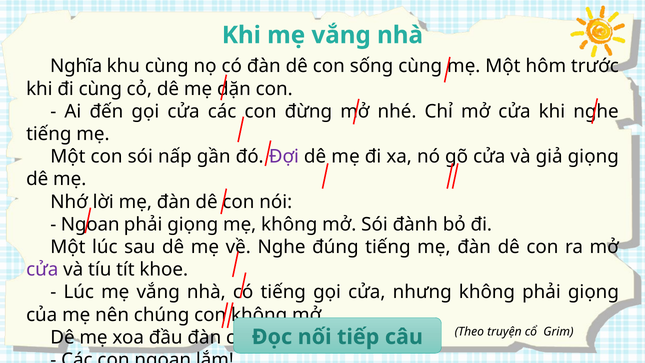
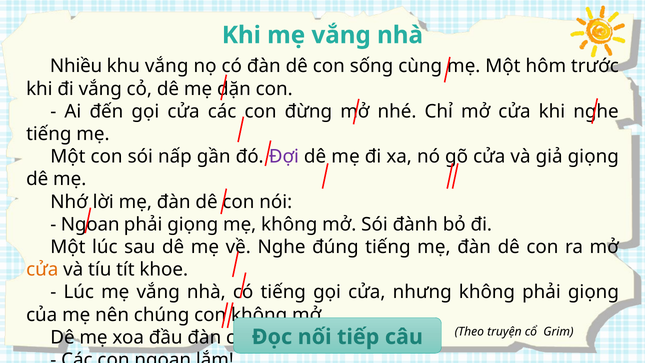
Nghĩa: Nghĩa -> Nhiều (76, 66)
khu cùng: cùng -> vắng (167, 66)
đi cùng: cùng -> vắng (100, 89)
cửa colour: purple -> orange (42, 269)
